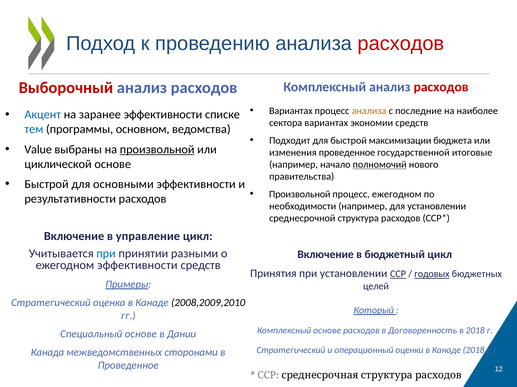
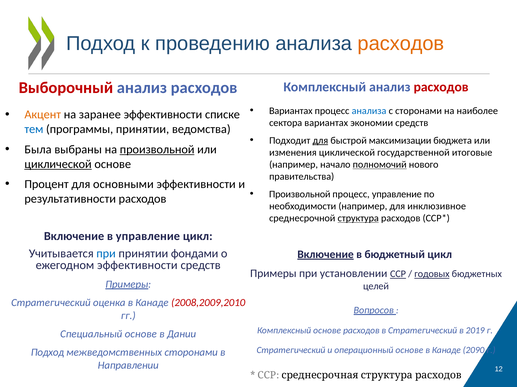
расходов colour: red -> orange (401, 44)
анализа colour: orange -> blue (369, 111)
с последние: последние -> сторонами (419, 111)
Акцент colour: blue -> orange (43, 115)
программы основном: основном -> принятии (143, 129)
для underline: none -> present (320, 141)
Value: Value -> Была (38, 150)
изменения проведенное: проведенное -> циклической (347, 153)
циклической underline: none -> present (58, 164)
Быстрой: Быстрой -> Процент (47, 184)
процесс ежегодном: ежегодном -> управление (397, 194)
для установлении: установлении -> инклюзивное (437, 207)
структура underline: none -> present (358, 219)
разными: разными -> фондами (195, 254)
Включение underline: none -> present (326, 255)
Принятия: Принятия -> Примеры (273, 274)
2008,2009,2010 colour: black -> red (208, 303)
Который: Который -> Вопросов (374, 311)
в Договоренность: Договоренность -> Стратегический (423, 331)
в 2018: 2018 -> 2019 (475, 331)
операционный оценки: оценки -> основе (409, 351)
Канаде 2018: 2018 -> 2090 (474, 351)
Канада: Канада -> Подход (47, 353)
Проведенное: Проведенное -> Направлении (128, 366)
